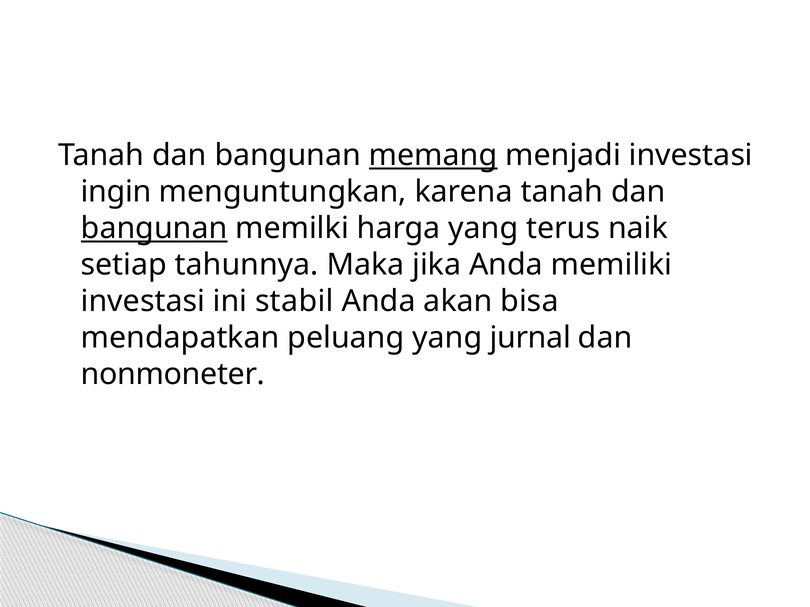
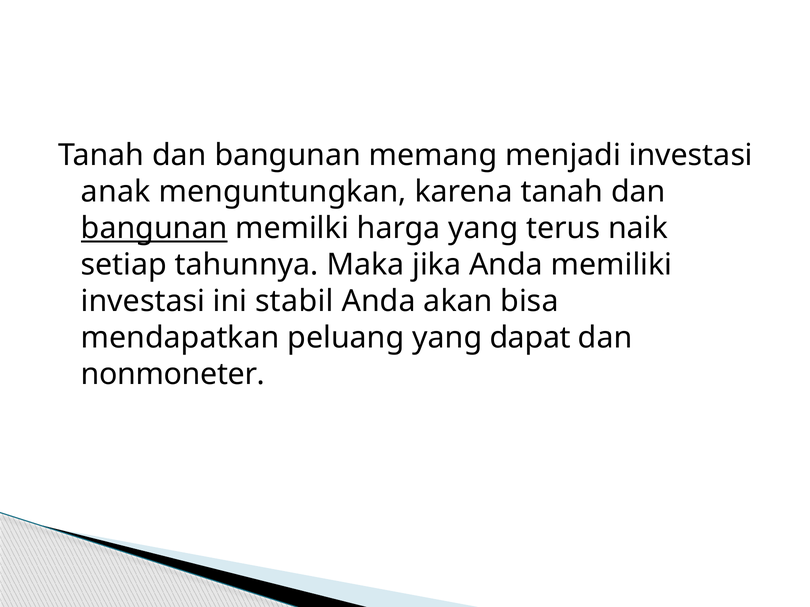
memang underline: present -> none (433, 156)
ingin: ingin -> anak (116, 192)
jurnal: jurnal -> dapat (530, 338)
